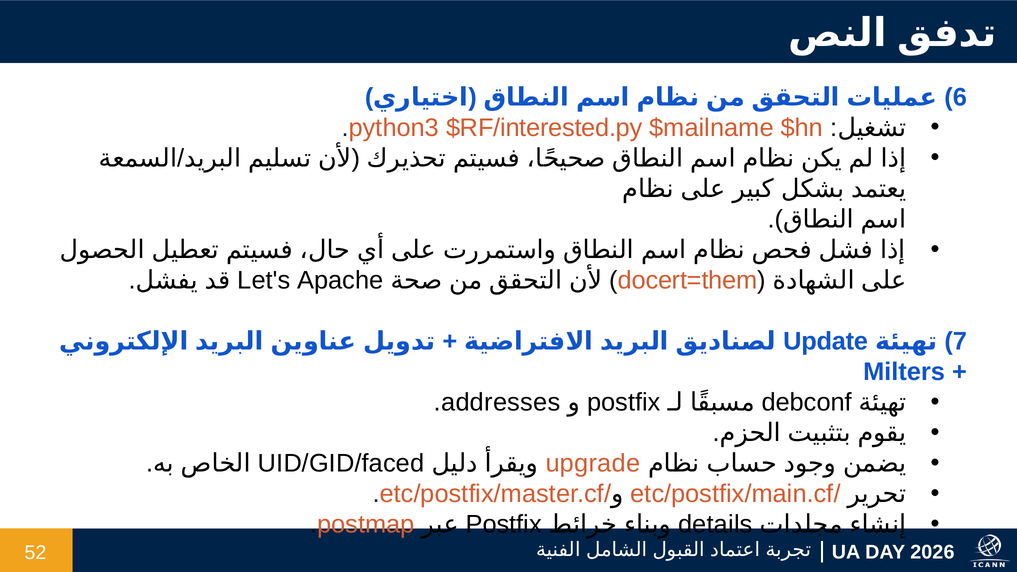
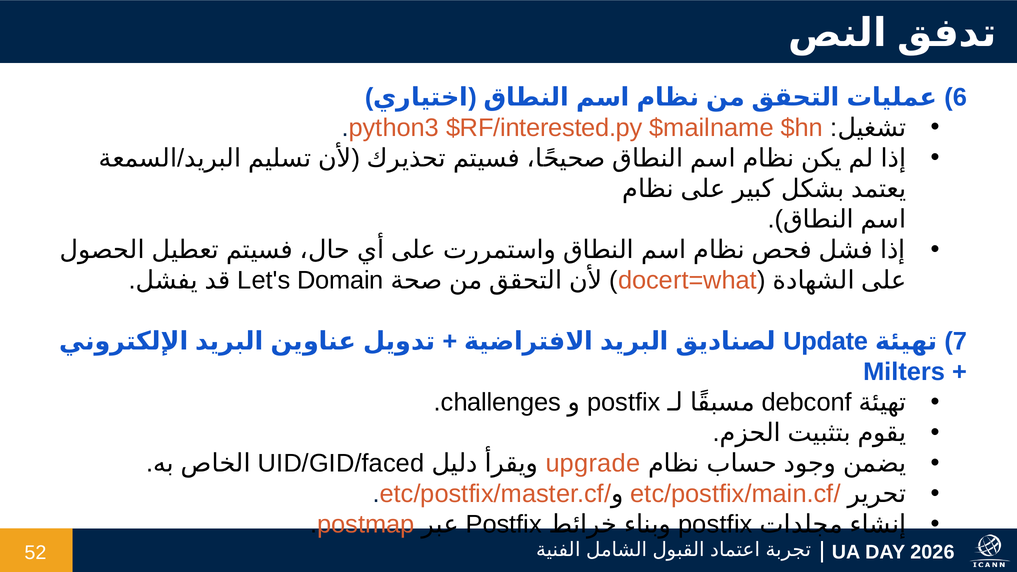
Apache: Apache -> Domain (340, 281)
docert=them: docert=them -> docert=what (687, 281)
addresses: addresses -> challenges (501, 403)
details: details -> postfix (715, 525)
